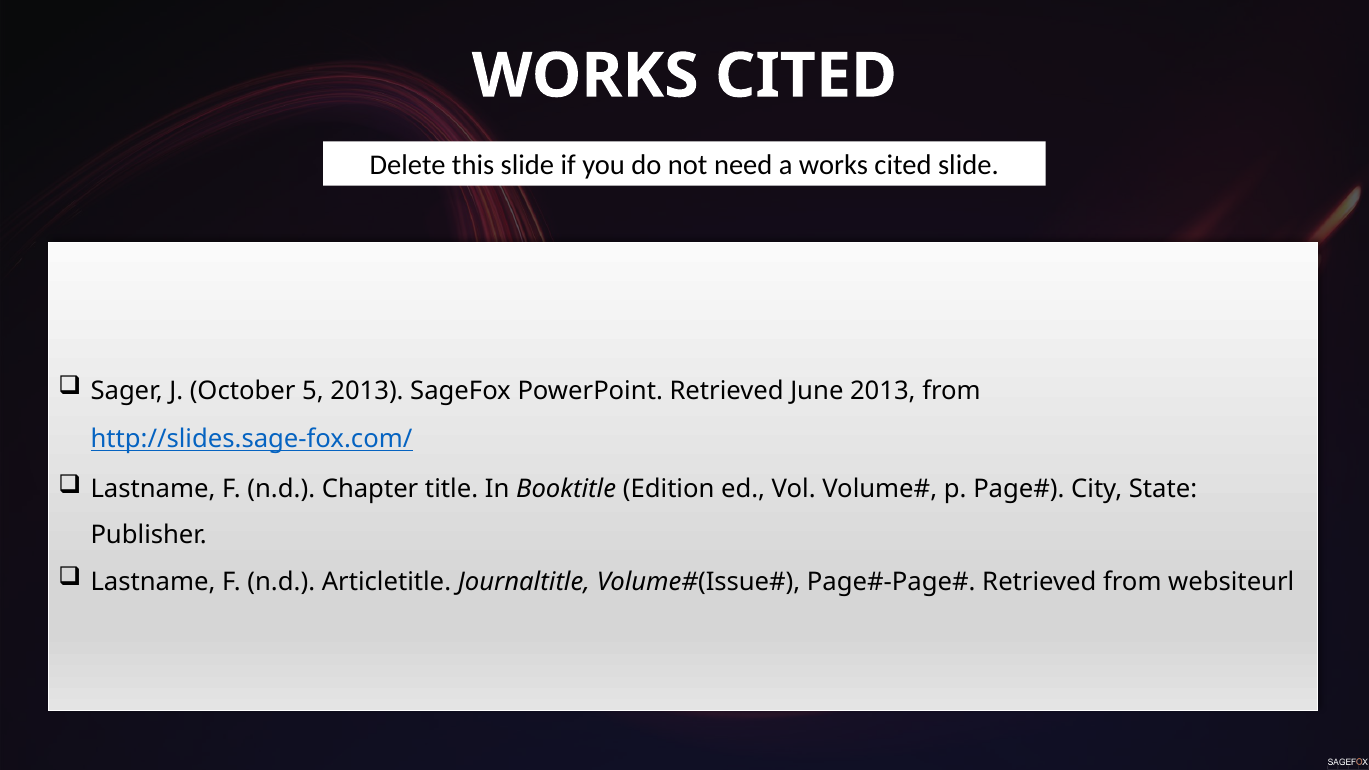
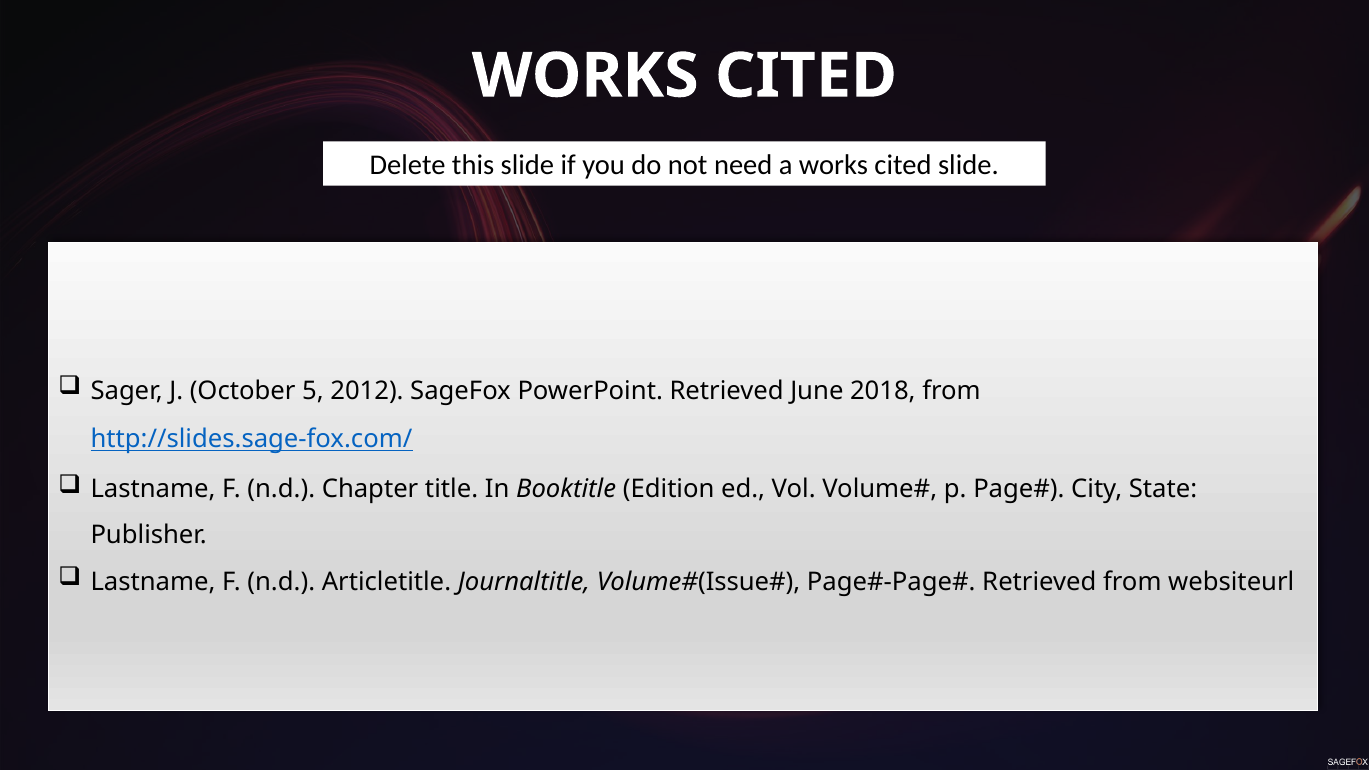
5 2013: 2013 -> 2012 (367, 391)
June 2013: 2013 -> 2018 (883, 391)
